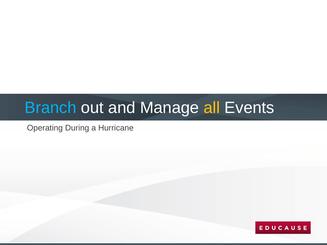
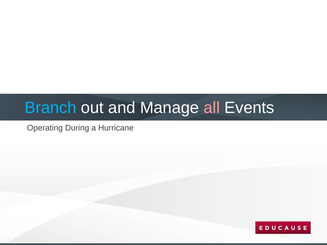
all colour: yellow -> pink (212, 108)
